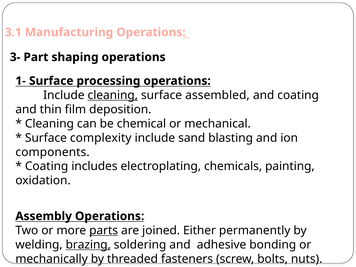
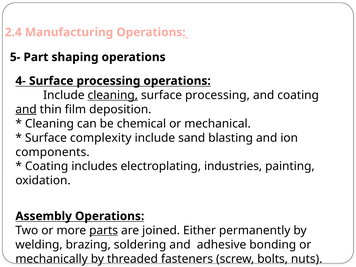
3.1: 3.1 -> 2.4 (13, 32)
3-: 3- -> 5- (15, 57)
1-: 1- -> 4- (21, 81)
assembled: assembled -> processing (217, 95)
and underline: none -> present (26, 109)
chemicals: chemicals -> industries (233, 166)
brazing underline: present -> none (88, 245)
